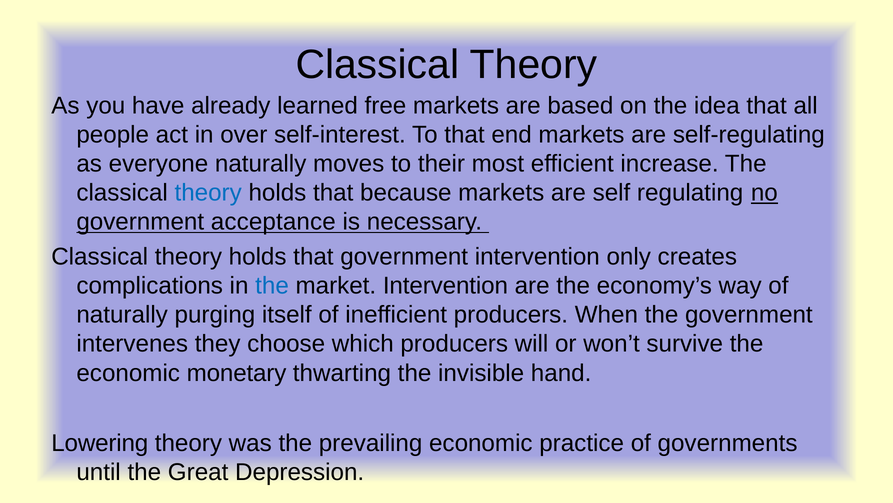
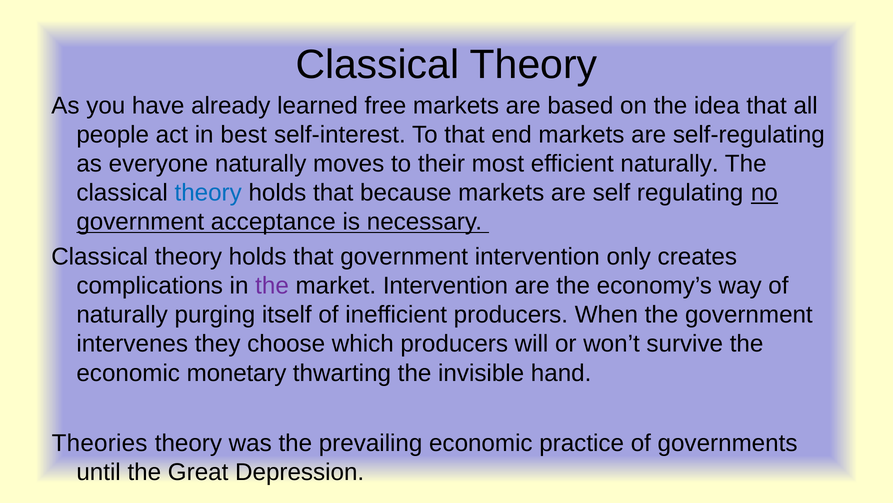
over: over -> best (244, 135)
efficient increase: increase -> naturally (670, 164)
the colour: blue -> purple (272, 285)
Lowering: Lowering -> Theories (100, 442)
